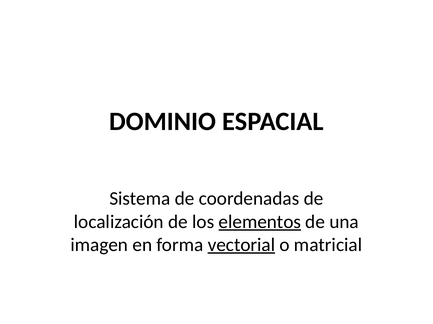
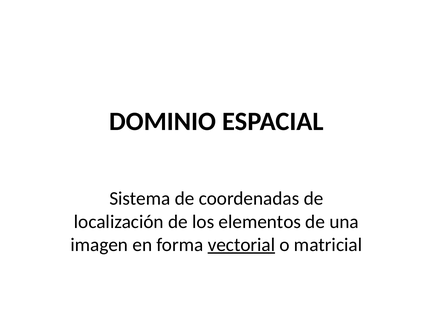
elementos underline: present -> none (260, 222)
